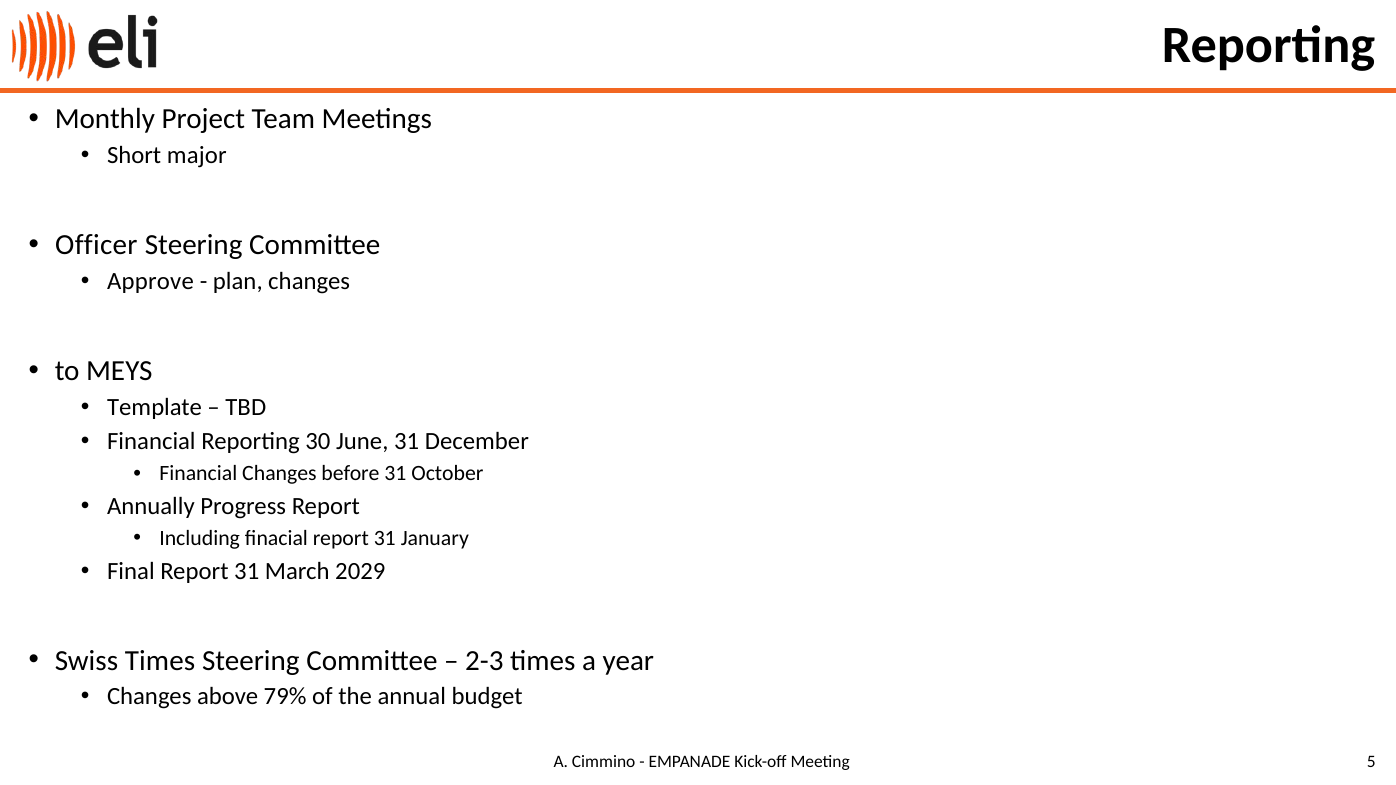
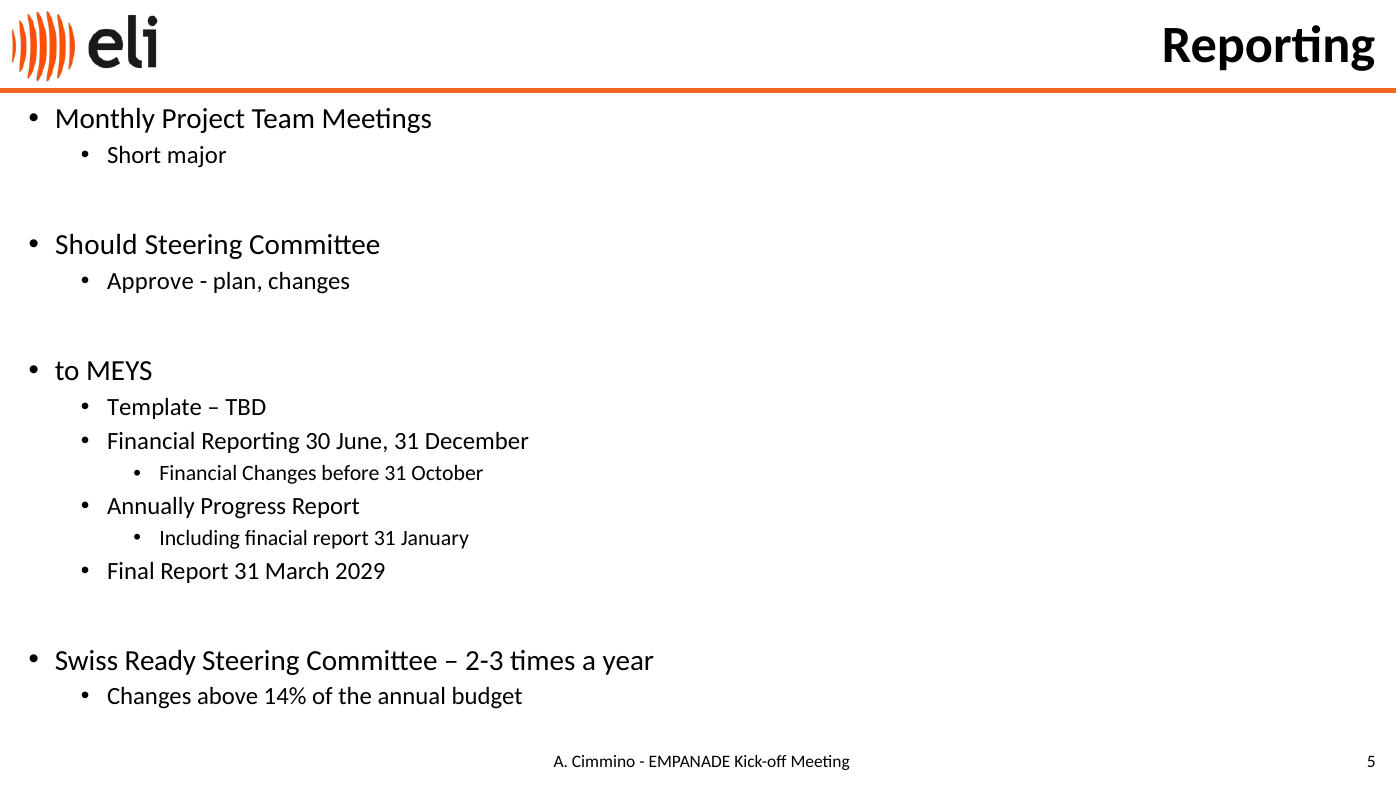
Officer: Officer -> Should (96, 245)
Swiss Times: Times -> Ready (160, 661)
79%: 79% -> 14% (285, 697)
